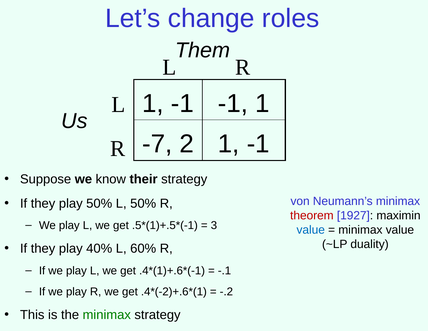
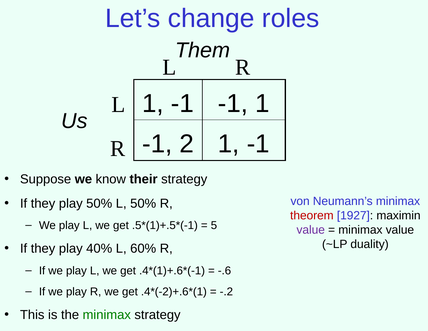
-7: -7 -> -1 (157, 144)
3: 3 -> 5 (214, 225)
value colour: blue -> purple (311, 230)
-.1: -.1 -> -.6 (224, 270)
